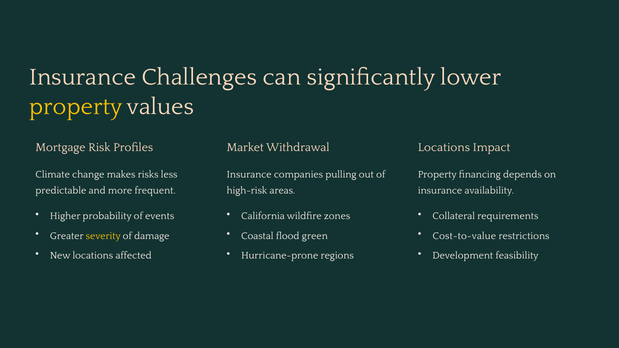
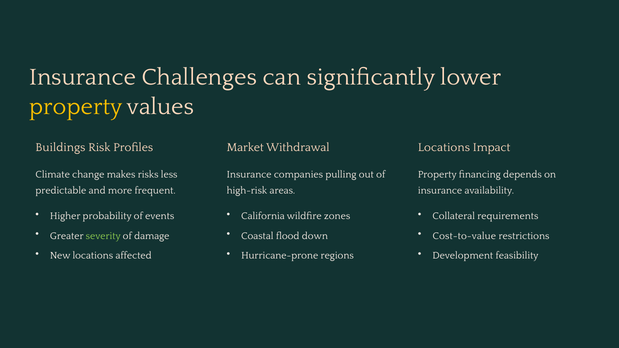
Mortgage: Mortgage -> Buildings (60, 147)
severity colour: yellow -> light green (103, 236)
green: green -> down (315, 236)
